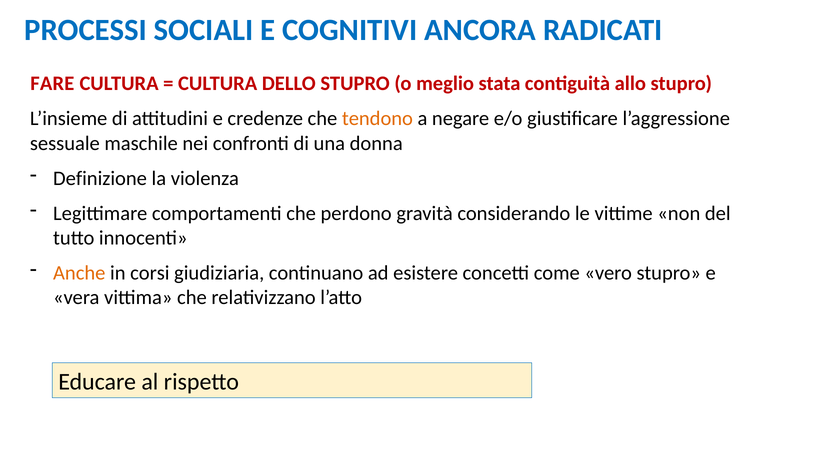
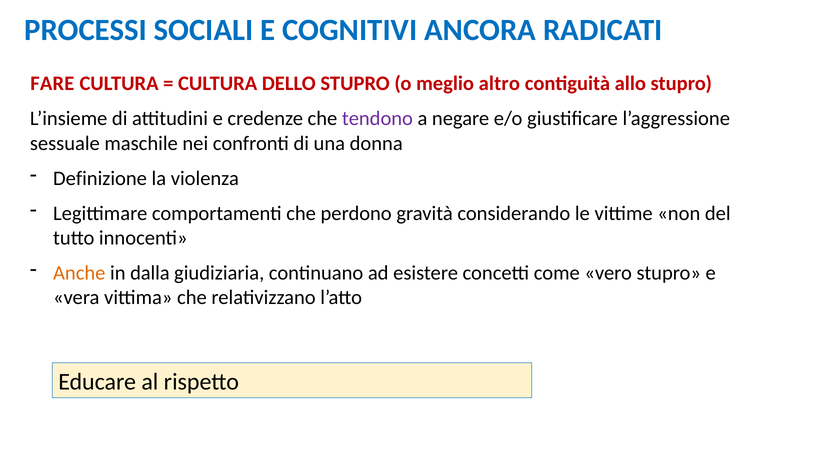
stata: stata -> altro (499, 83)
tendono colour: orange -> purple (377, 118)
corsi: corsi -> dalla (150, 273)
